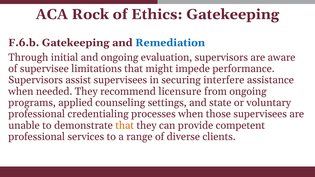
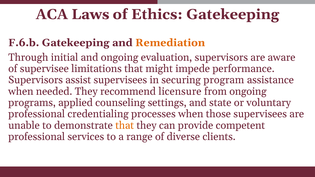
Rock: Rock -> Laws (90, 14)
Remediation colour: blue -> orange (170, 43)
interfere: interfere -> program (224, 80)
